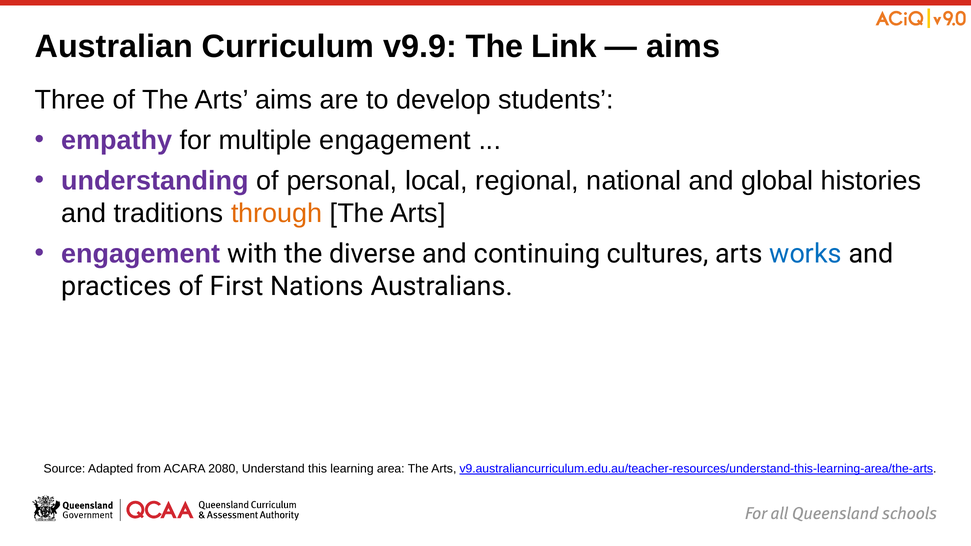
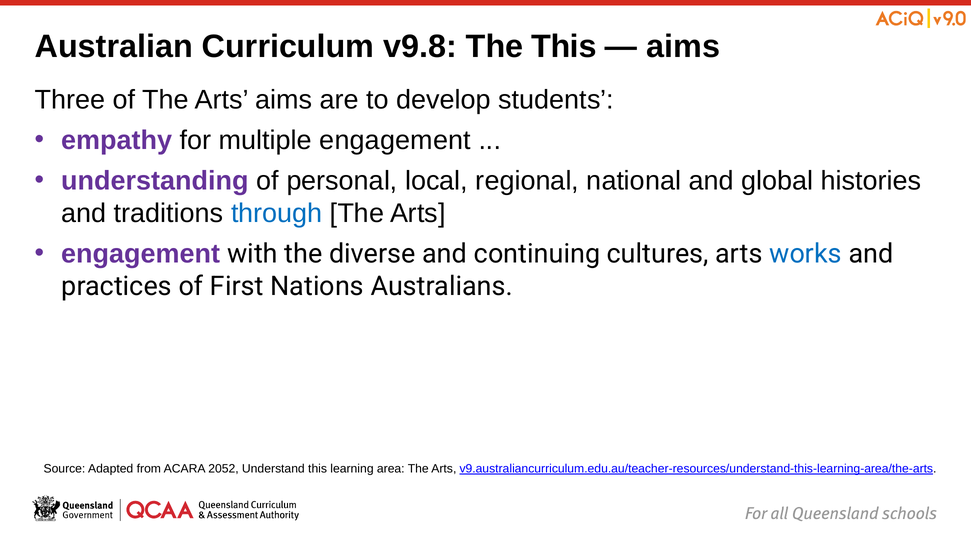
v9.9: v9.9 -> v9.8 (420, 46)
The Link: Link -> This (564, 46)
through colour: orange -> blue (277, 214)
2080: 2080 -> 2052 (223, 469)
